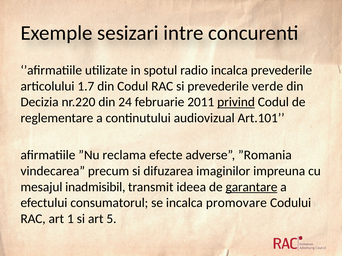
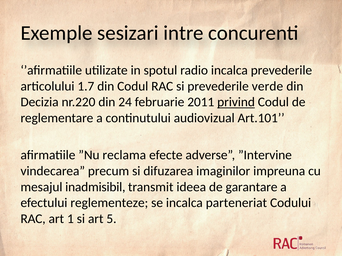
”Romania: ”Romania -> ”Intervine (265, 155)
garantare underline: present -> none (252, 187)
consumatorul: consumatorul -> reglementeze (109, 203)
promovare: promovare -> parteneriat (236, 203)
